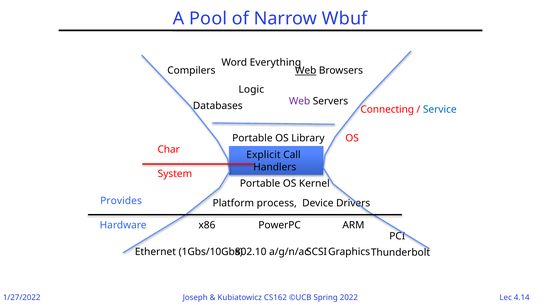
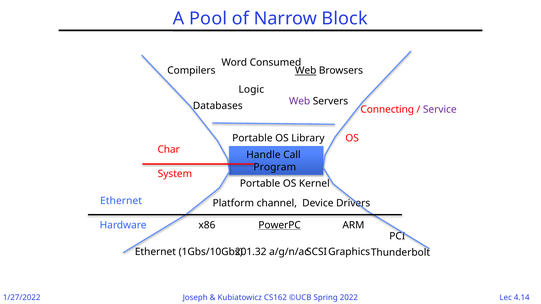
Wbuf: Wbuf -> Block (345, 18)
Everything: Everything -> Consumed (275, 62)
Service colour: blue -> purple (440, 109)
Explicit: Explicit -> Handle (263, 155)
Handlers: Handlers -> Program (275, 167)
Provides: Provides -> Ethernet (121, 201)
process: process -> channel (277, 203)
PowerPC underline: none -> present (280, 225)
802.10: 802.10 -> 201.32 (251, 252)
